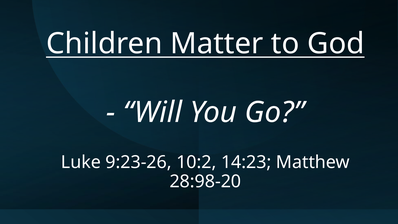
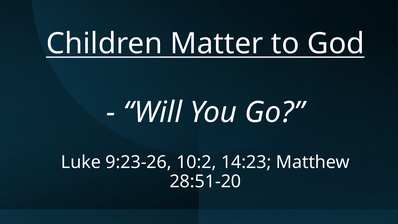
28:98-20: 28:98-20 -> 28:51-20 (205, 181)
